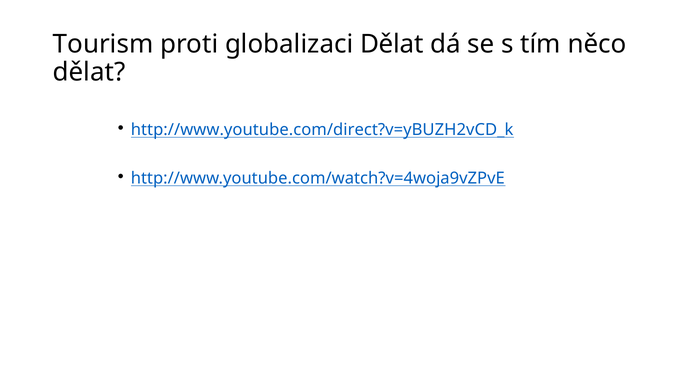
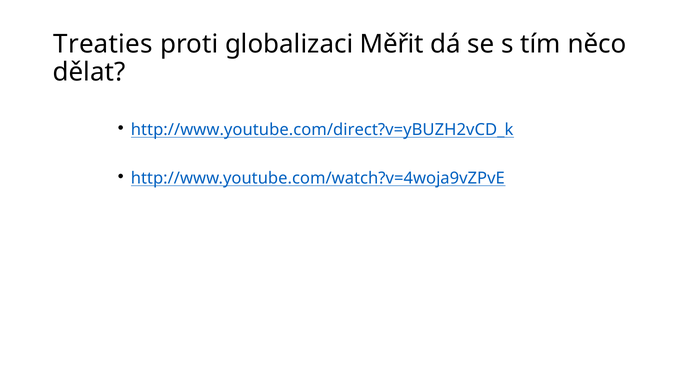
Tourism: Tourism -> Treaties (103, 44)
globalizaci Dělat: Dělat -> Měřit (392, 44)
